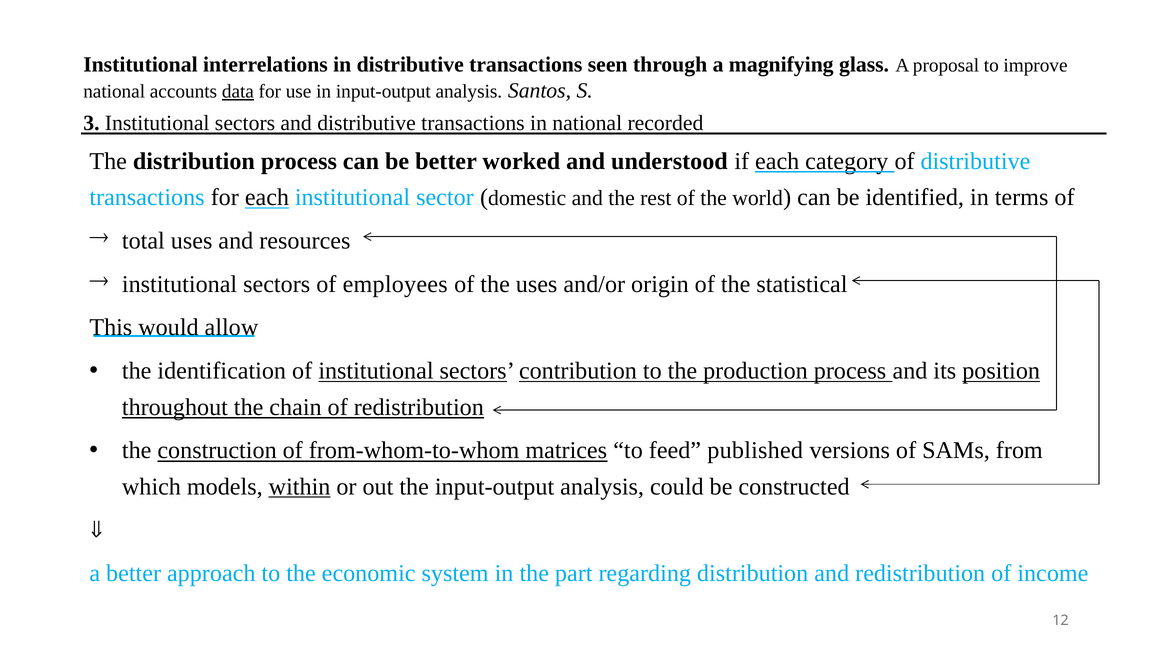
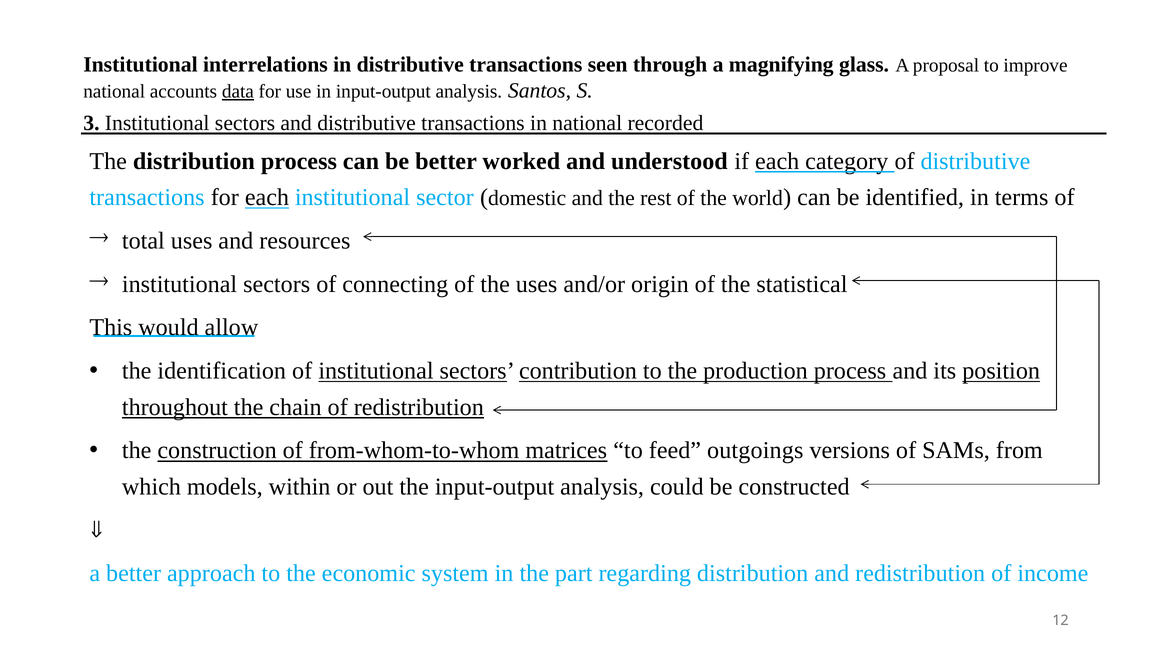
employees: employees -> connecting (395, 284)
published: published -> outgoings (755, 450)
within underline: present -> none (300, 486)
